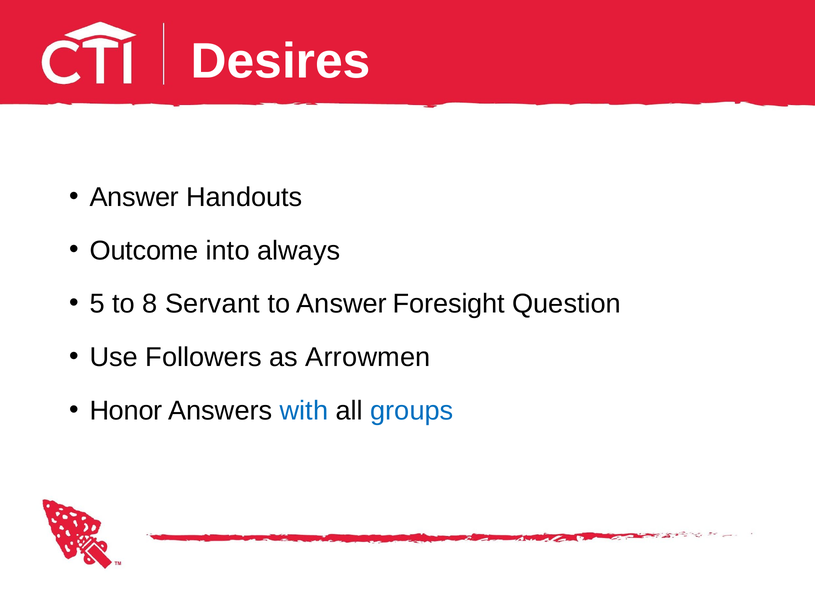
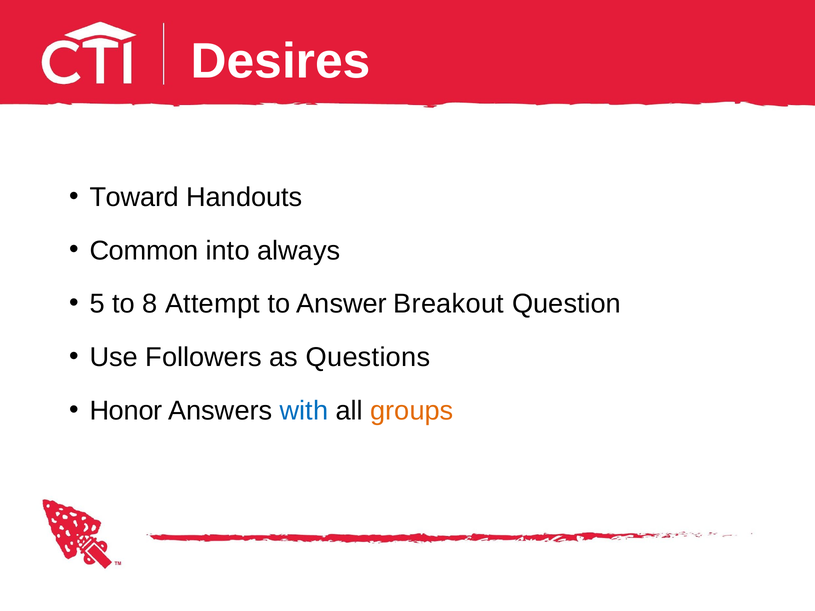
Answer: Answer -> Toward (134, 197)
Outcome: Outcome -> Common (144, 251)
Servant: Servant -> Attempt (212, 304)
Foresight: Foresight -> Breakout (449, 304)
Arrowmen: Arrowmen -> Questions (368, 357)
groups colour: blue -> orange (412, 411)
